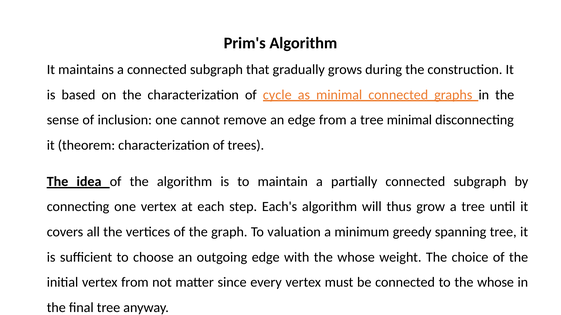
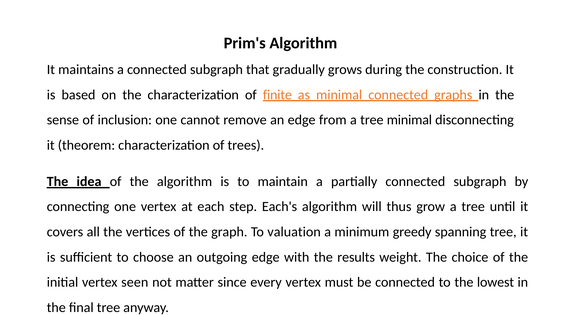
cycle: cycle -> finite (277, 95)
with the whose: whose -> results (356, 258)
vertex from: from -> seen (135, 283)
to the whose: whose -> lowest (496, 283)
